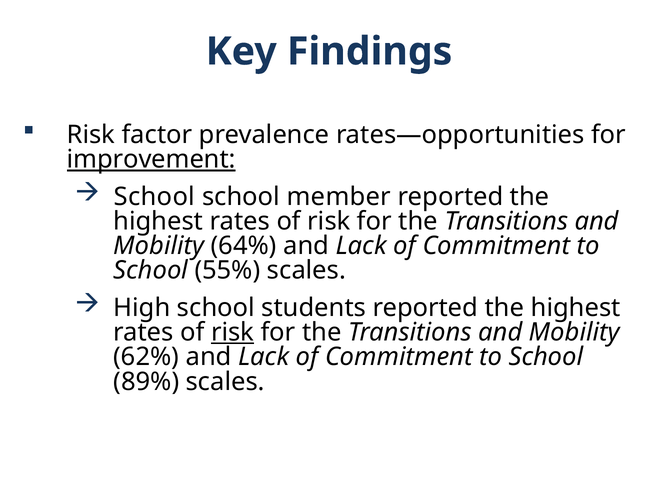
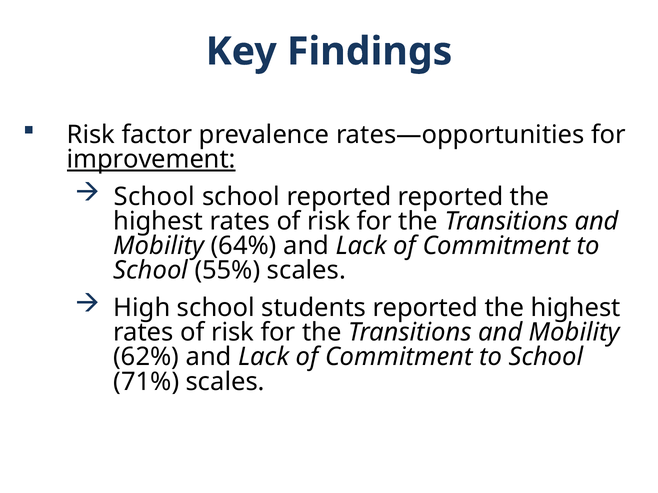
school member: member -> reported (339, 197)
risk underline: present -> none (233, 333)
89%: 89% -> 71% (146, 382)
